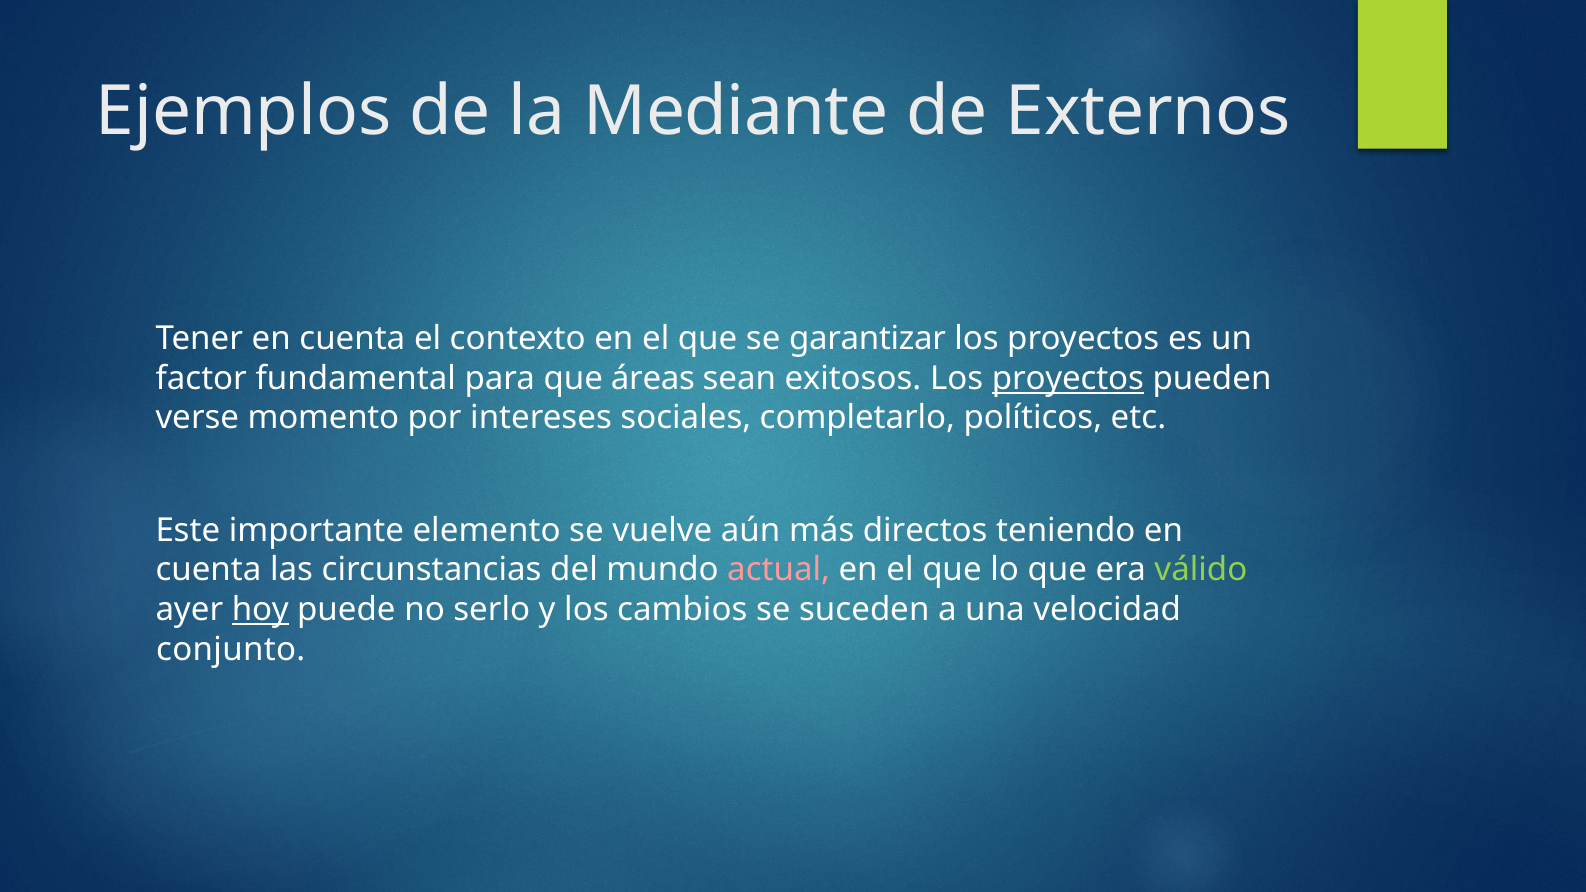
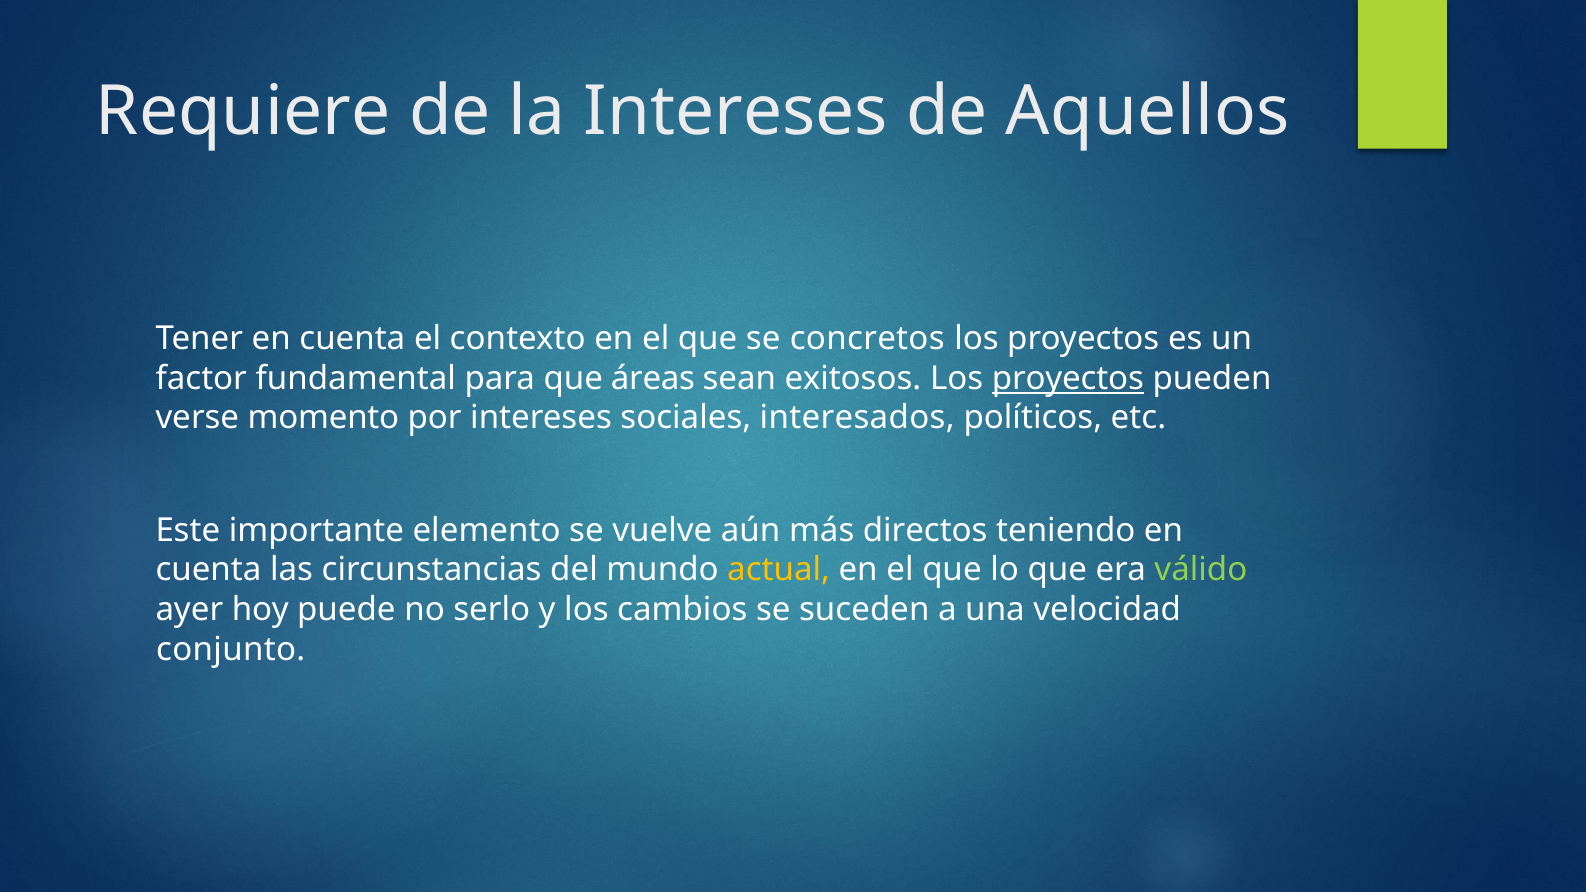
Ejemplos: Ejemplos -> Requiere (243, 111)
la Mediante: Mediante -> Intereses (736, 111)
Externos: Externos -> Aquellos (1148, 111)
garantizar: garantizar -> concretos (867, 339)
completarlo: completarlo -> interesados (857, 418)
actual colour: pink -> yellow (779, 570)
hoy underline: present -> none (260, 610)
